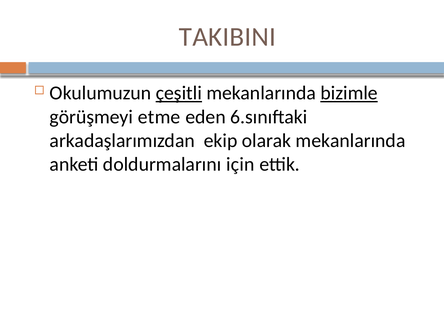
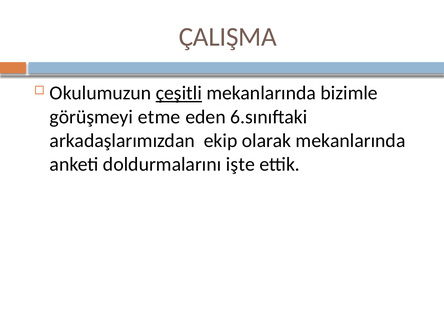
TAKIBINI: TAKIBINI -> ÇALIŞMA (228, 37)
bizimle underline: present -> none (349, 93)
için: için -> işte (240, 164)
